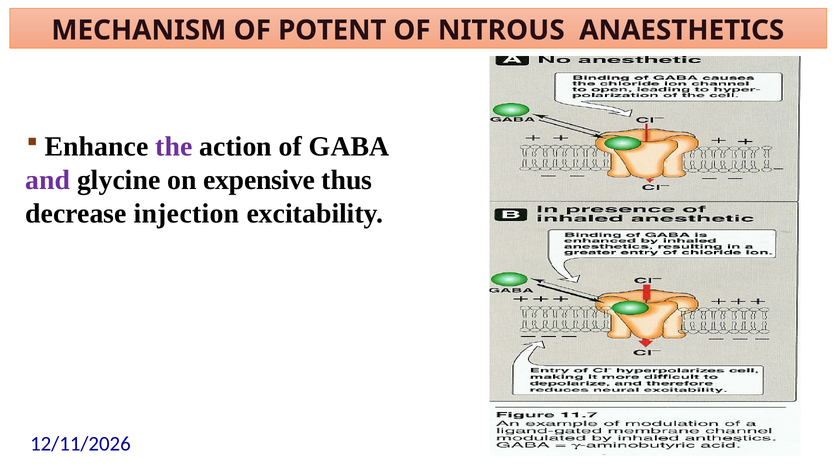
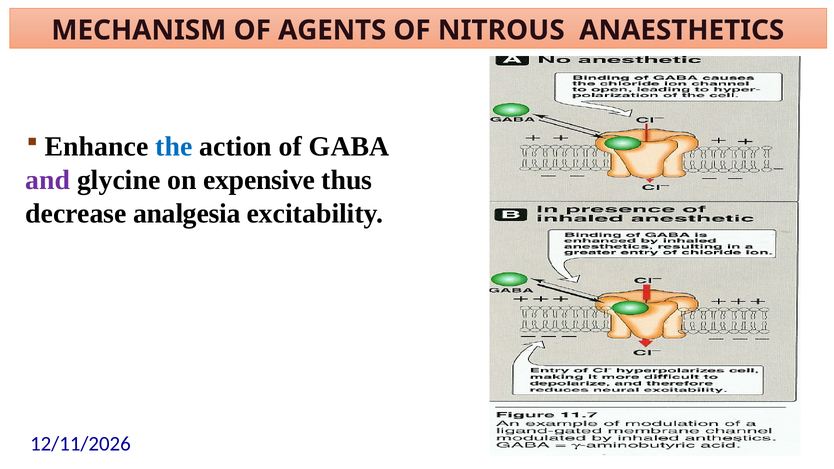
POTENT: POTENT -> AGENTS (332, 30)
the colour: purple -> blue (174, 147)
injection: injection -> analgesia (187, 214)
